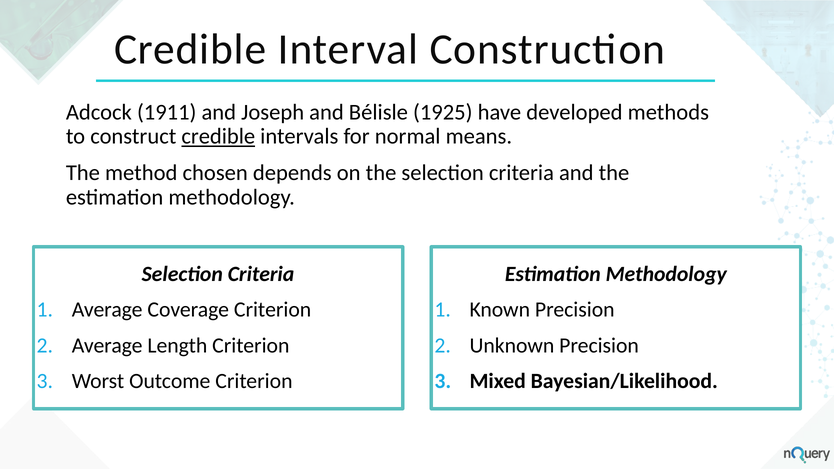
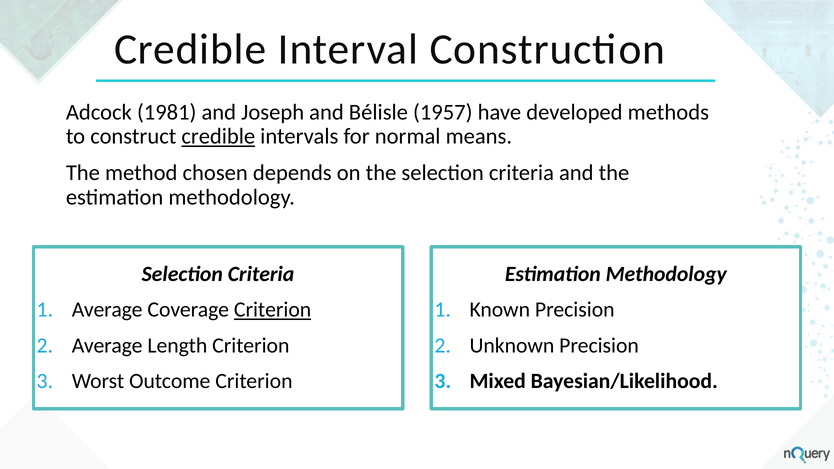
1911: 1911 -> 1981 (167, 112)
1925: 1925 -> 1957 (443, 112)
Criterion underline: none -> present (273, 310)
